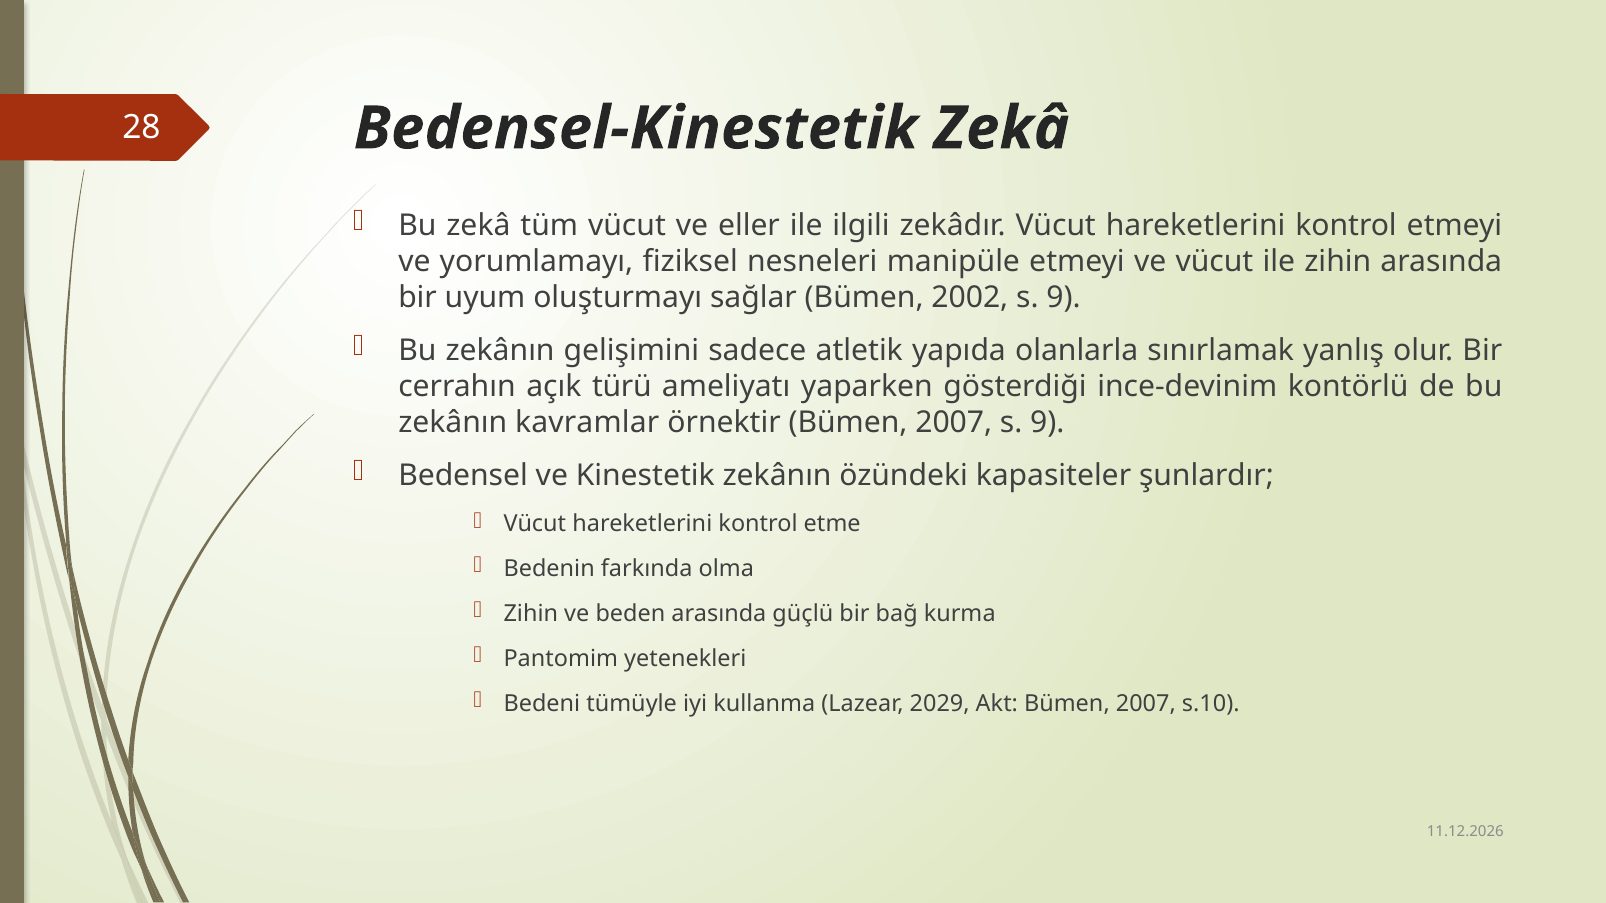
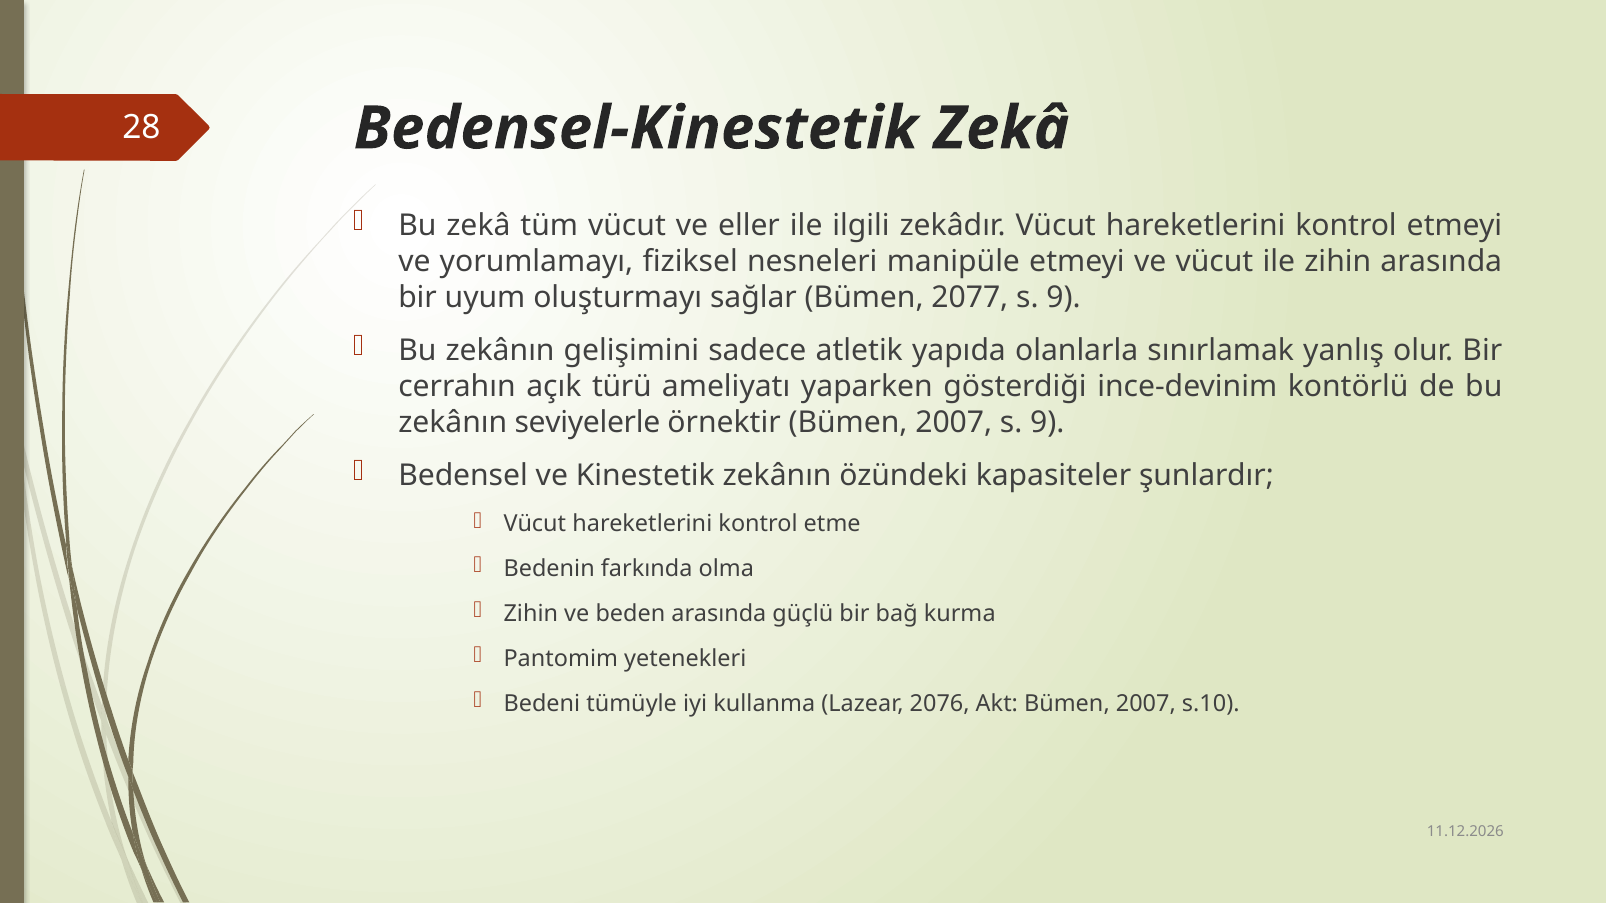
2002: 2002 -> 2077 (970, 298)
kavramlar: kavramlar -> seviyelerle (587, 423)
2029: 2029 -> 2076 (940, 704)
